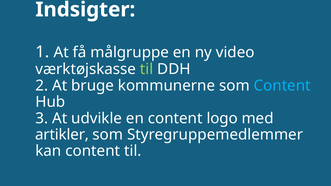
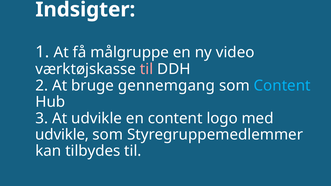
til colour: light green -> pink (147, 69)
kommunerne: kommunerne -> gennemgang (166, 86)
artikler: artikler -> udvikle (62, 135)
kan content: content -> tilbydes (93, 151)
